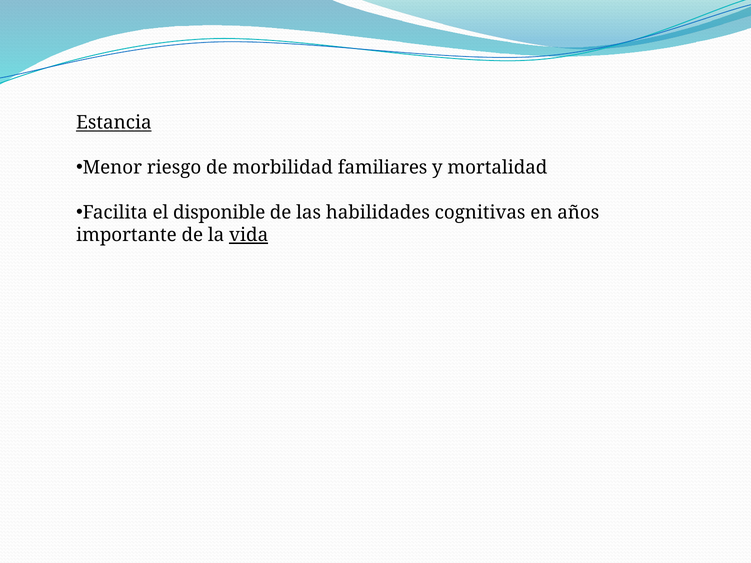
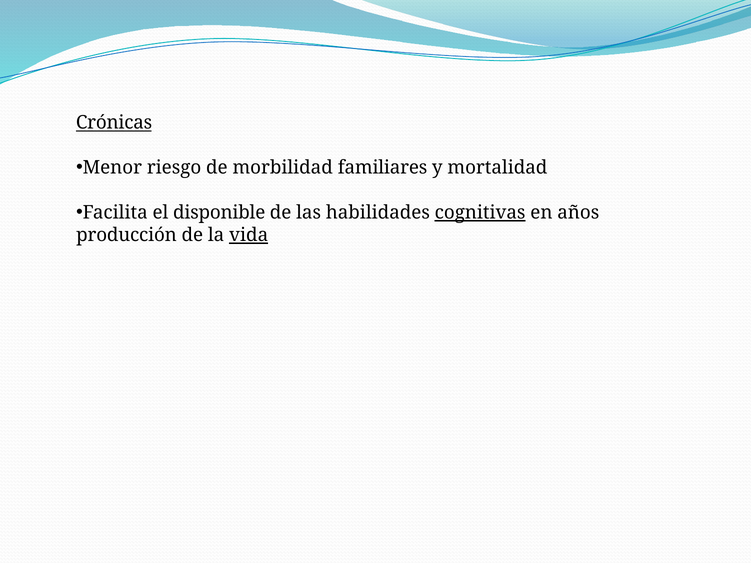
Estancia: Estancia -> Crónicas (114, 123)
cognitivas underline: none -> present (480, 213)
importante: importante -> producción (127, 235)
